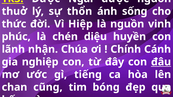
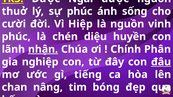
sự thổn: thổn -> phúc (80, 11)
thức: thức -> cười (14, 24)
nhận underline: none -> present (43, 49)
Cánh: Cánh -> Phân (158, 49)
cũng: cũng -> nâng (48, 87)
